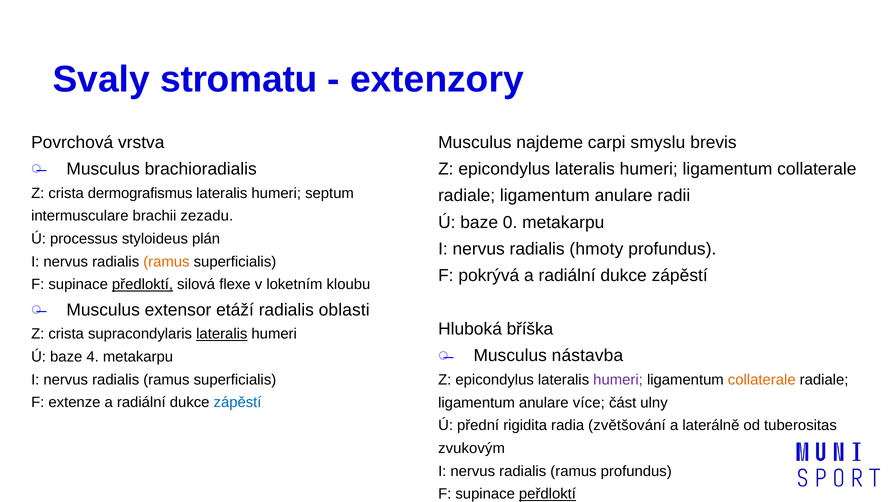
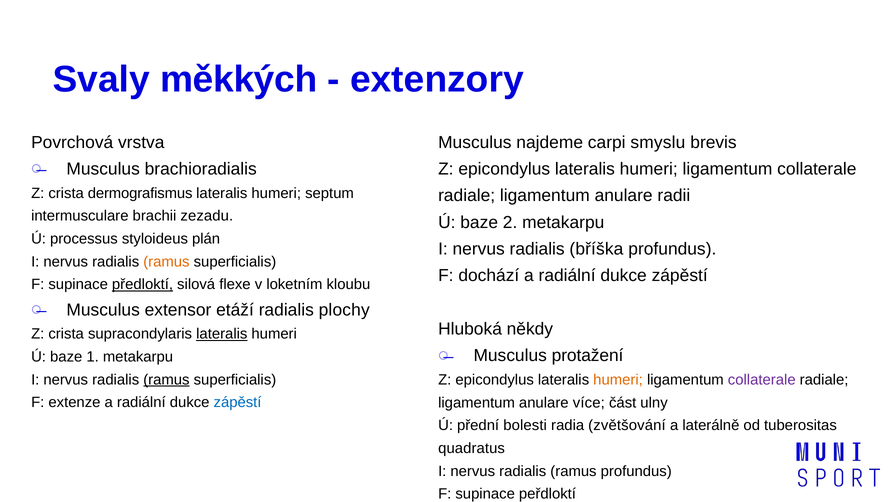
stromatu: stromatu -> měkkých (239, 79)
0: 0 -> 2 (510, 223)
hmoty: hmoty -> bříška (596, 249)
pokrývá: pokrývá -> dochází (489, 276)
oblasti: oblasti -> plochy (344, 310)
bříška: bříška -> někdy (530, 329)
nástavba: nástavba -> protažení (588, 356)
4: 4 -> 1 (93, 357)
ramus underline: none -> present (166, 380)
humeri colour: purple -> orange (618, 380)
collaterale colour: orange -> purple (762, 380)
rigidita: rigidita -> bolesti (525, 426)
zvukovým: zvukovým -> quadratus (472, 449)
peřdloktí underline: present -> none (547, 494)
